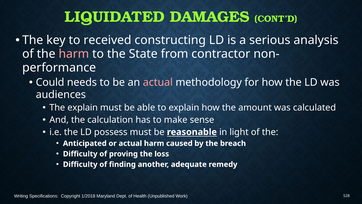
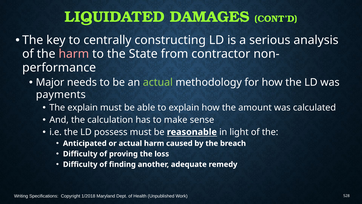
received: received -> centrally (107, 40)
Could: Could -> Major (50, 82)
actual colour: pink -> light green (158, 82)
audiences: audiences -> payments (61, 94)
